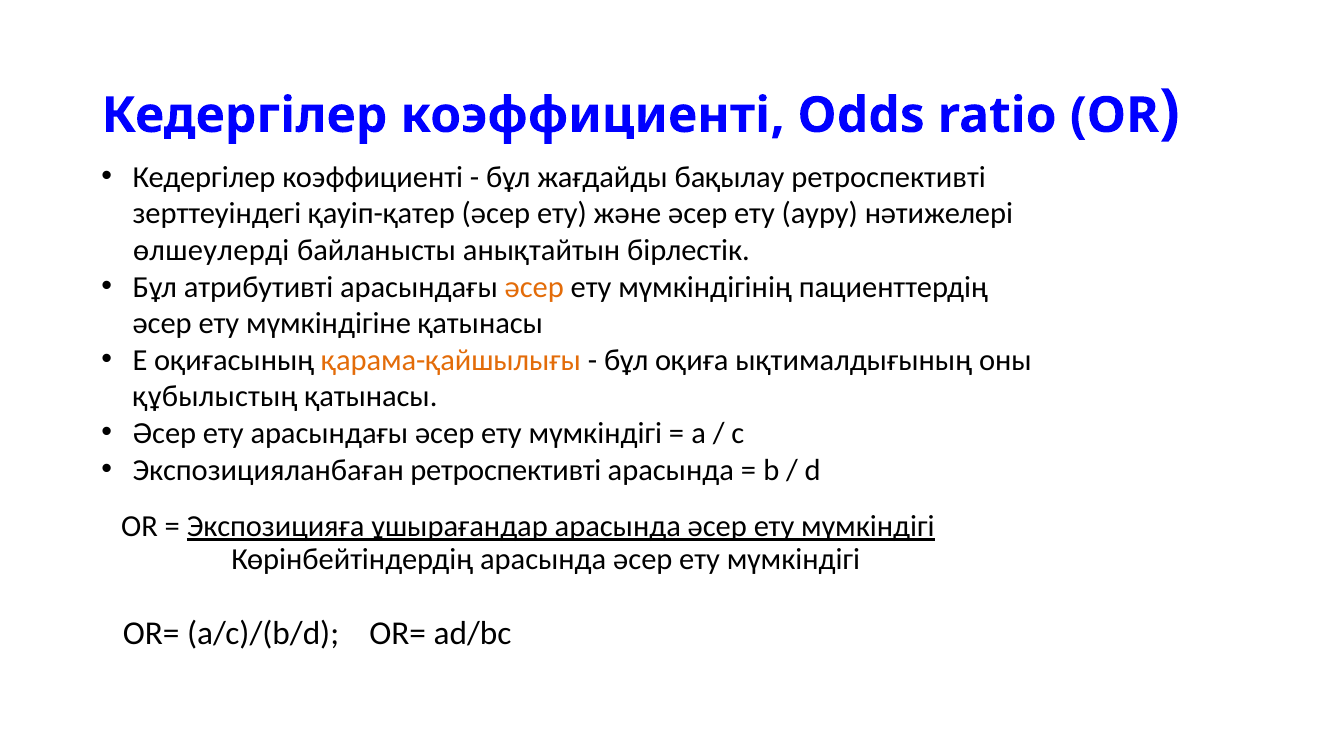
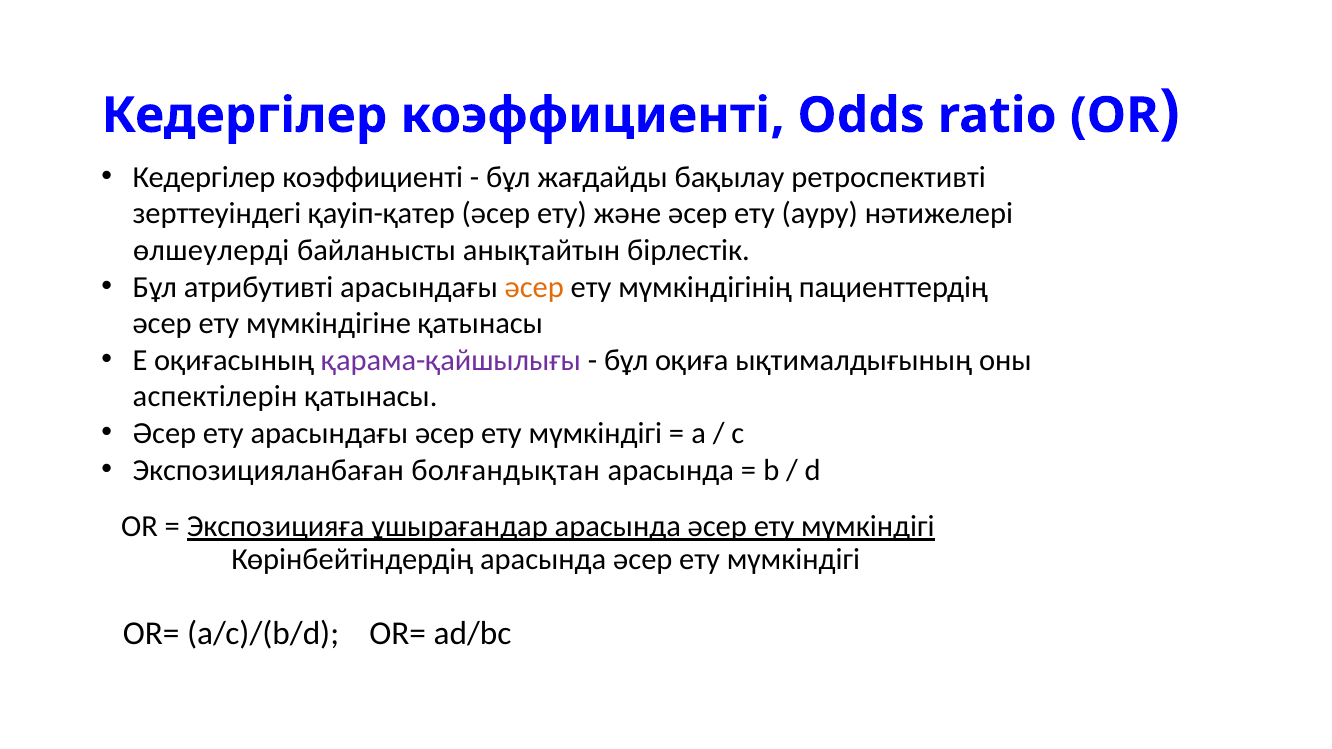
қарама-қайшылығы colour: orange -> purple (451, 360)
құбылыстың: құбылыстың -> аспектілерін (215, 397)
Экспозицияланбаған ретроспективті: ретроспективті -> болғандықтан (506, 470)
